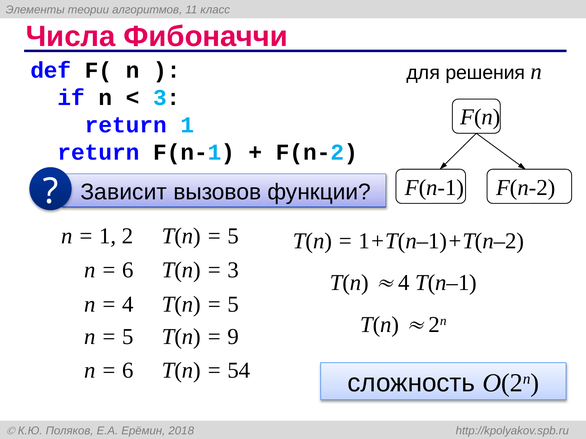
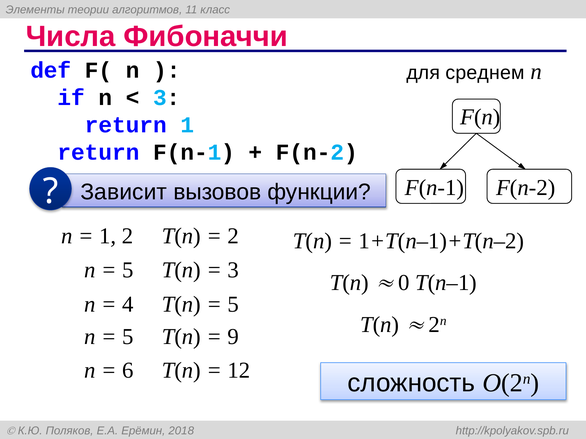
решения: решения -> среднем (485, 73)
5: 5 -> 2 (233, 236)
6: 6 -> 5 (128, 270)
4: 4 -> 0 (404, 283)
54: 54 -> 12 (239, 371)
